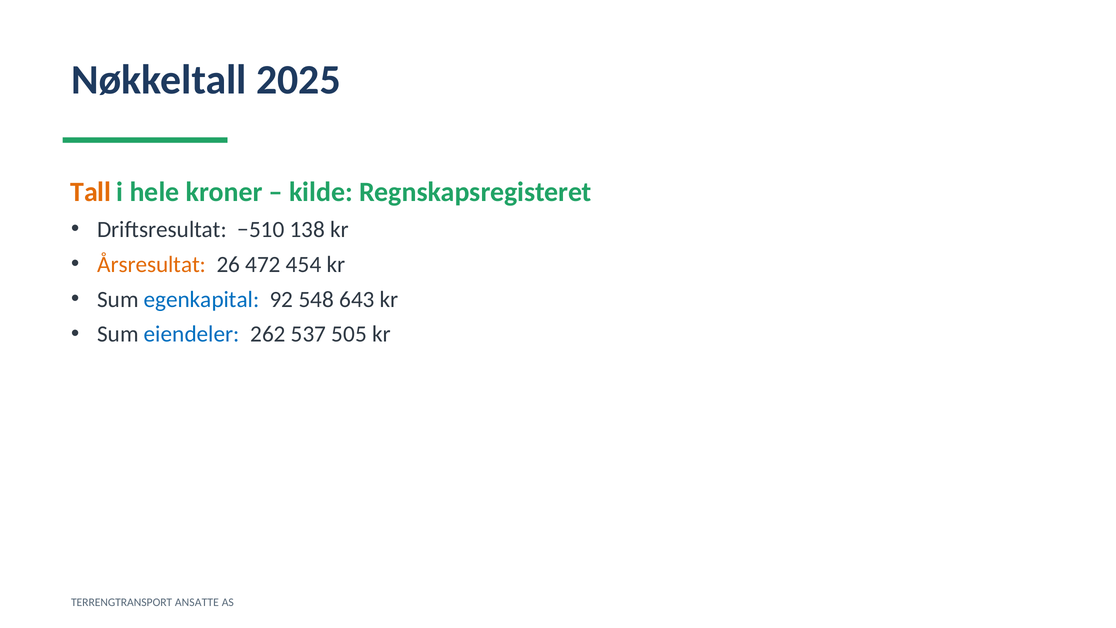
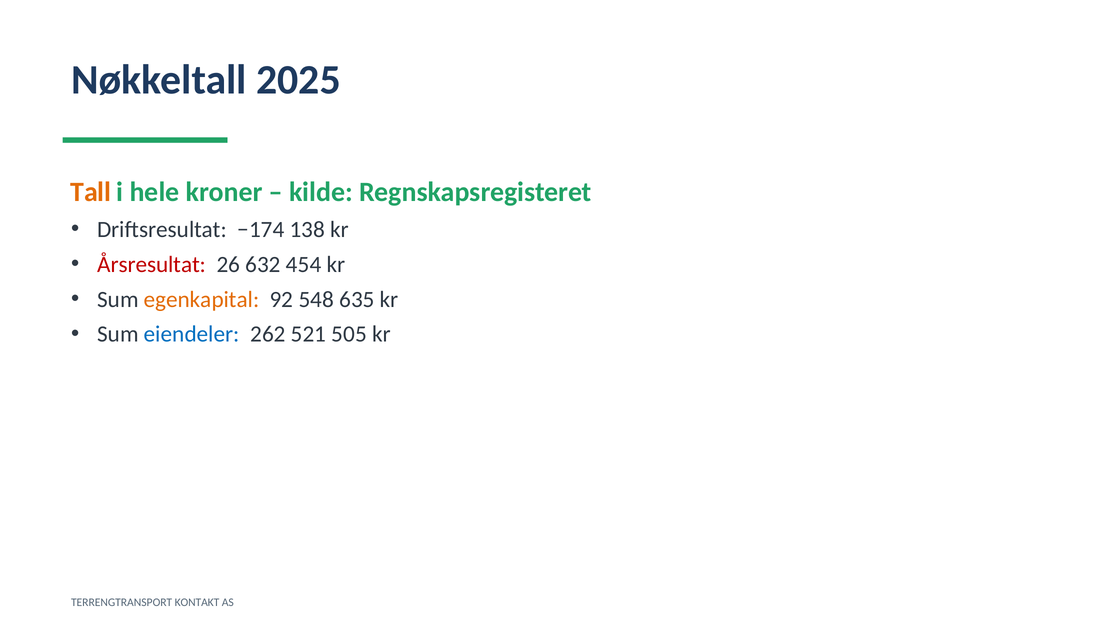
−510: −510 -> −174 (261, 229)
Årsresultat colour: orange -> red (152, 264)
472: 472 -> 632 (263, 264)
egenkapital colour: blue -> orange (202, 299)
643: 643 -> 635 (357, 299)
537: 537 -> 521 (309, 334)
ANSATTE: ANSATTE -> KONTAKT (197, 602)
